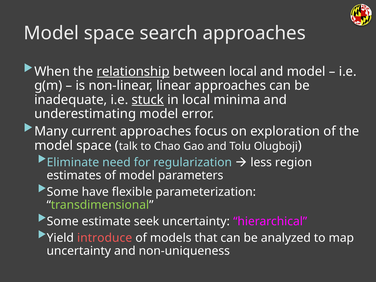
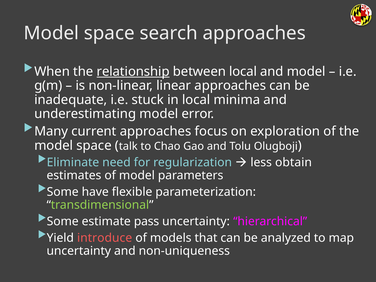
stuck underline: present -> none (148, 100)
region: region -> obtain (293, 162)
seek: seek -> pass (147, 221)
